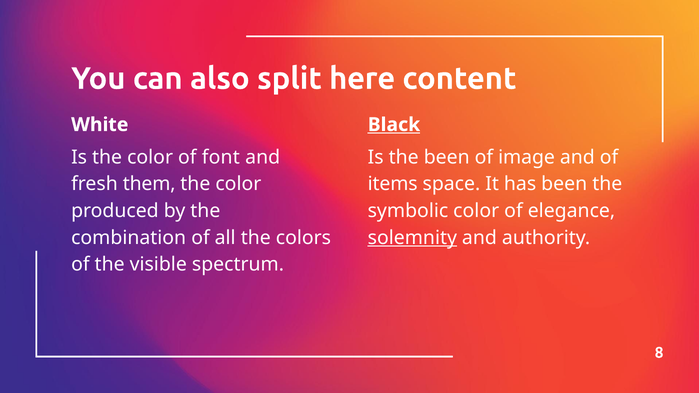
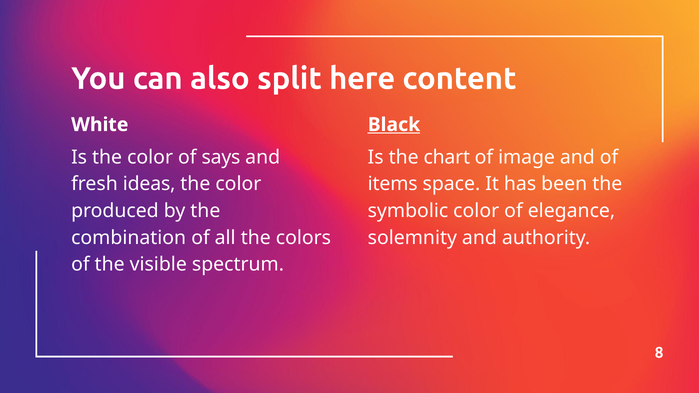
font: font -> says (221, 157)
the been: been -> chart (447, 157)
them: them -> ideas (149, 184)
solemnity underline: present -> none (412, 238)
